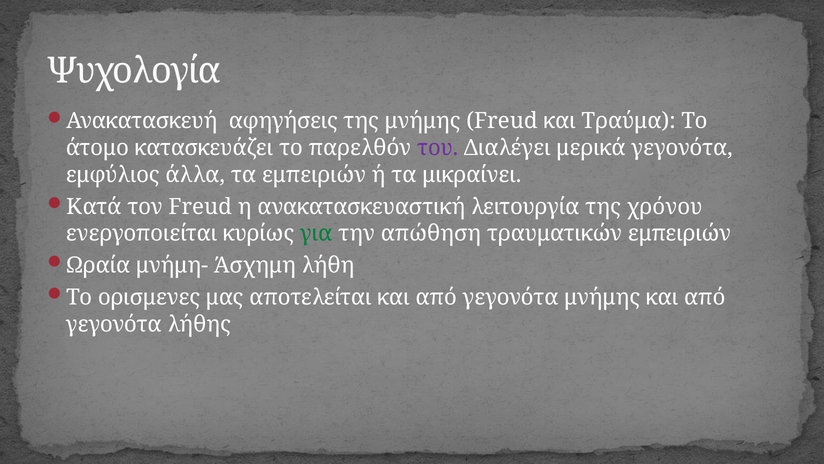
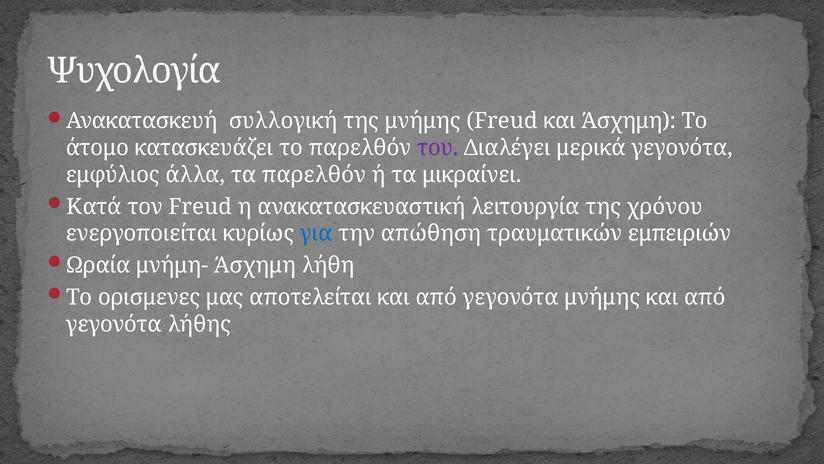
αφηγήσεις: αφηγήσεις -> συλλογική (283, 121)
και Τραύμα: Τραύμα -> Άσχημη (629, 121)
τα εμπειριών: εμπειριών -> παρελθόν (314, 175)
για colour: green -> blue (316, 233)
